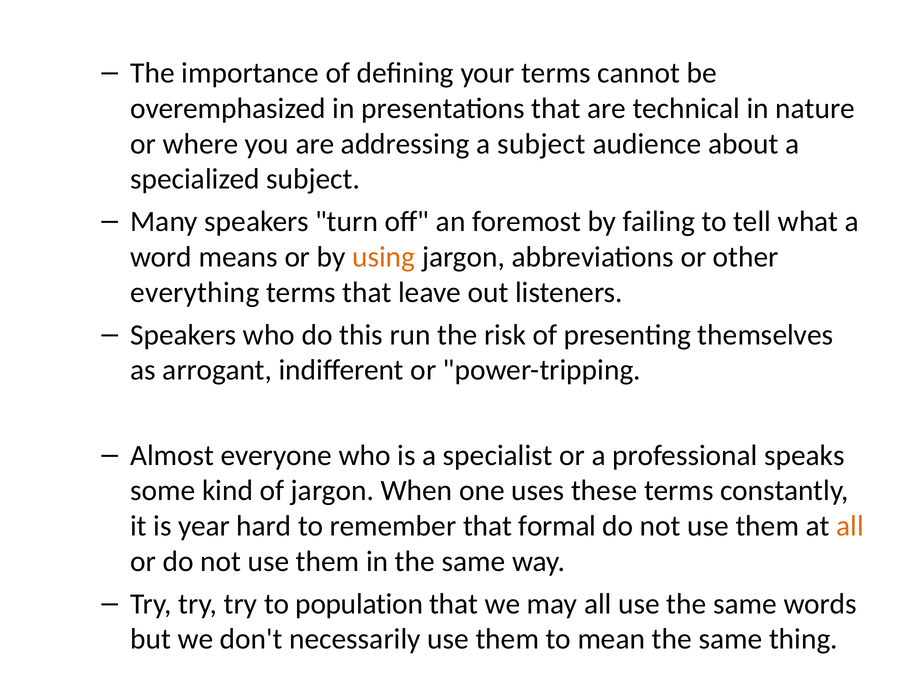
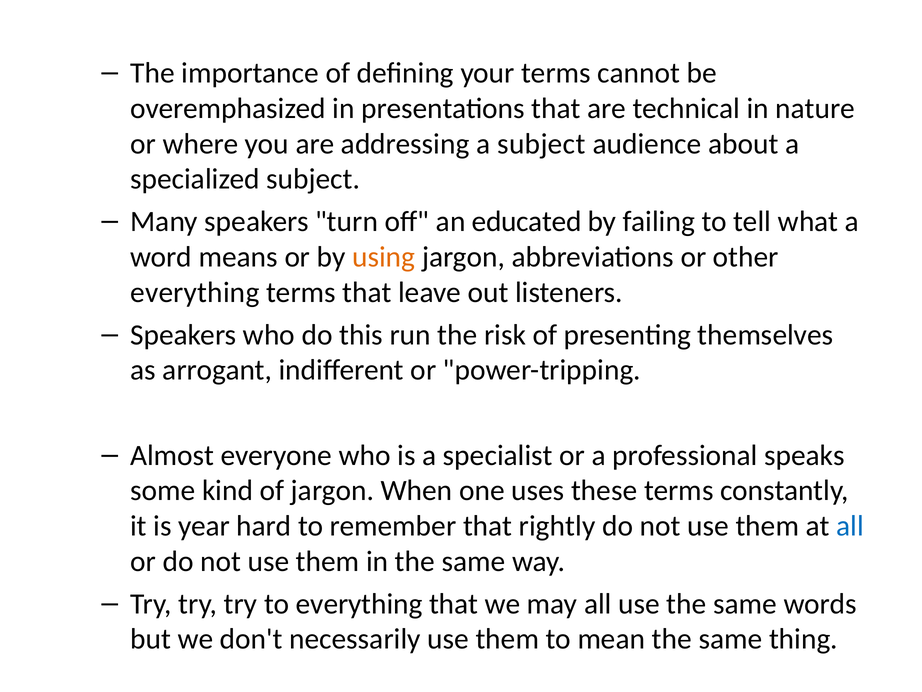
foremost: foremost -> educated (527, 222)
formal: formal -> rightly (557, 526)
all colour: orange -> blue (850, 526)
to population: population -> everything (359, 603)
